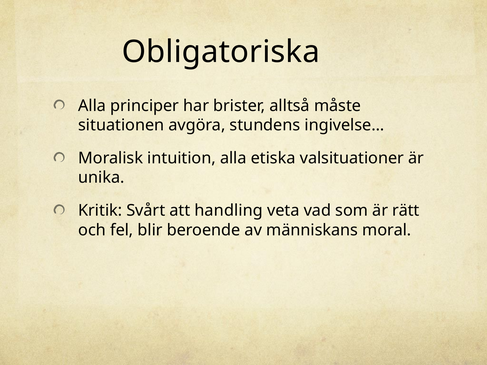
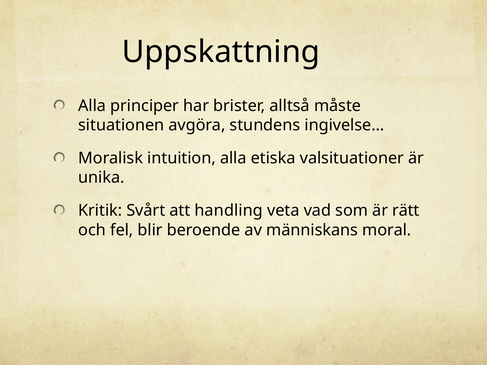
Obligatoriska: Obligatoriska -> Uppskattning (221, 52)
